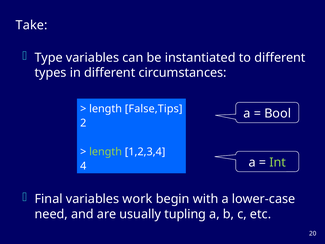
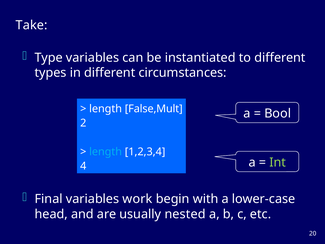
False,Tips: False,Tips -> False,Mult (154, 109)
length colour: light green -> light blue (106, 152)
need: need -> head (51, 214)
tupling: tupling -> nested (185, 214)
